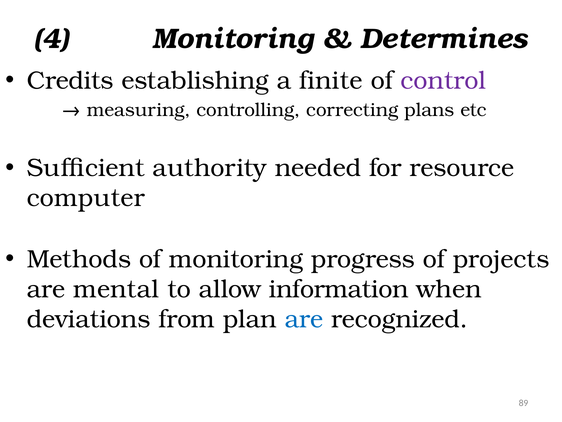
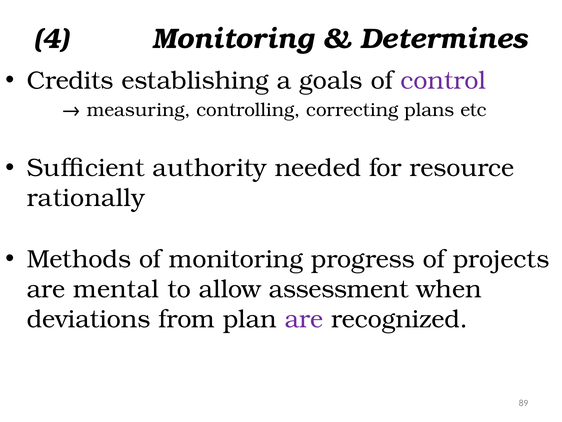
finite: finite -> goals (331, 80)
computer: computer -> rationally (86, 198)
information: information -> assessment (339, 289)
are colour: blue -> purple (304, 319)
